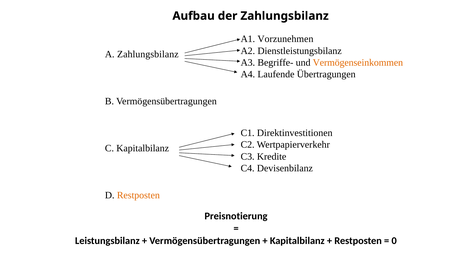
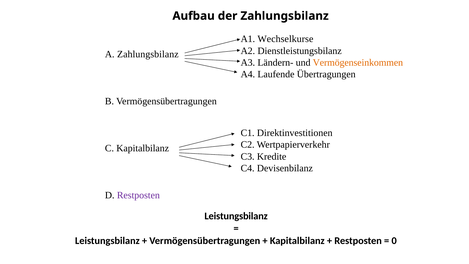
Vorzunehmen: Vorzunehmen -> Wechselkurse (285, 39)
Begriffe-: Begriffe- -> Ländern- (275, 63)
Restposten colour: orange -> purple (138, 195)
Preisnotierung: Preisnotierung -> Leistungsbilanz (236, 216)
